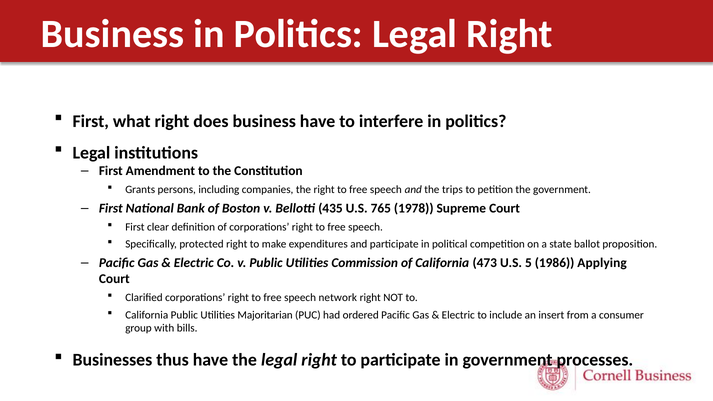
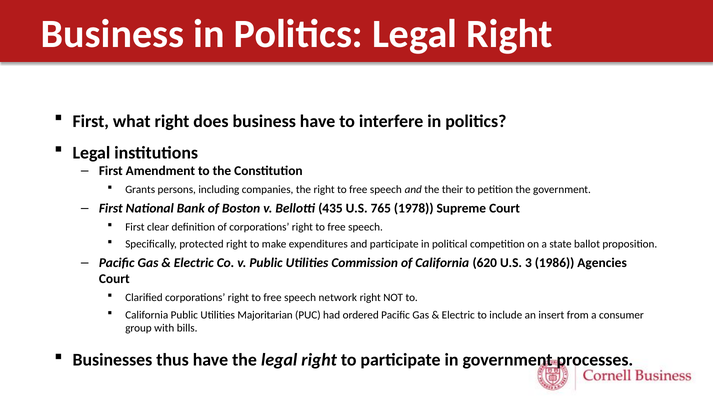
trips: trips -> their (453, 190)
473: 473 -> 620 (485, 263)
5: 5 -> 3 (528, 263)
Applying: Applying -> Agencies (602, 263)
